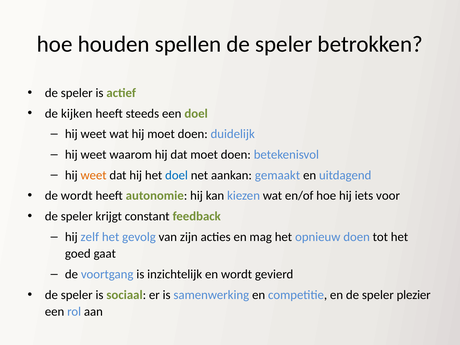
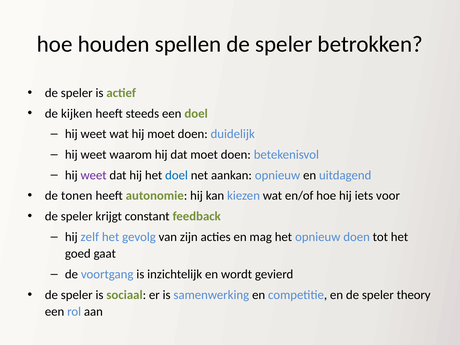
weet colour: orange -> purple (94, 175)
aankan gemaakt: gemaakt -> opnieuw (278, 175)
de wordt: wordt -> tonen (77, 196)
plezier: plezier -> theory (414, 295)
